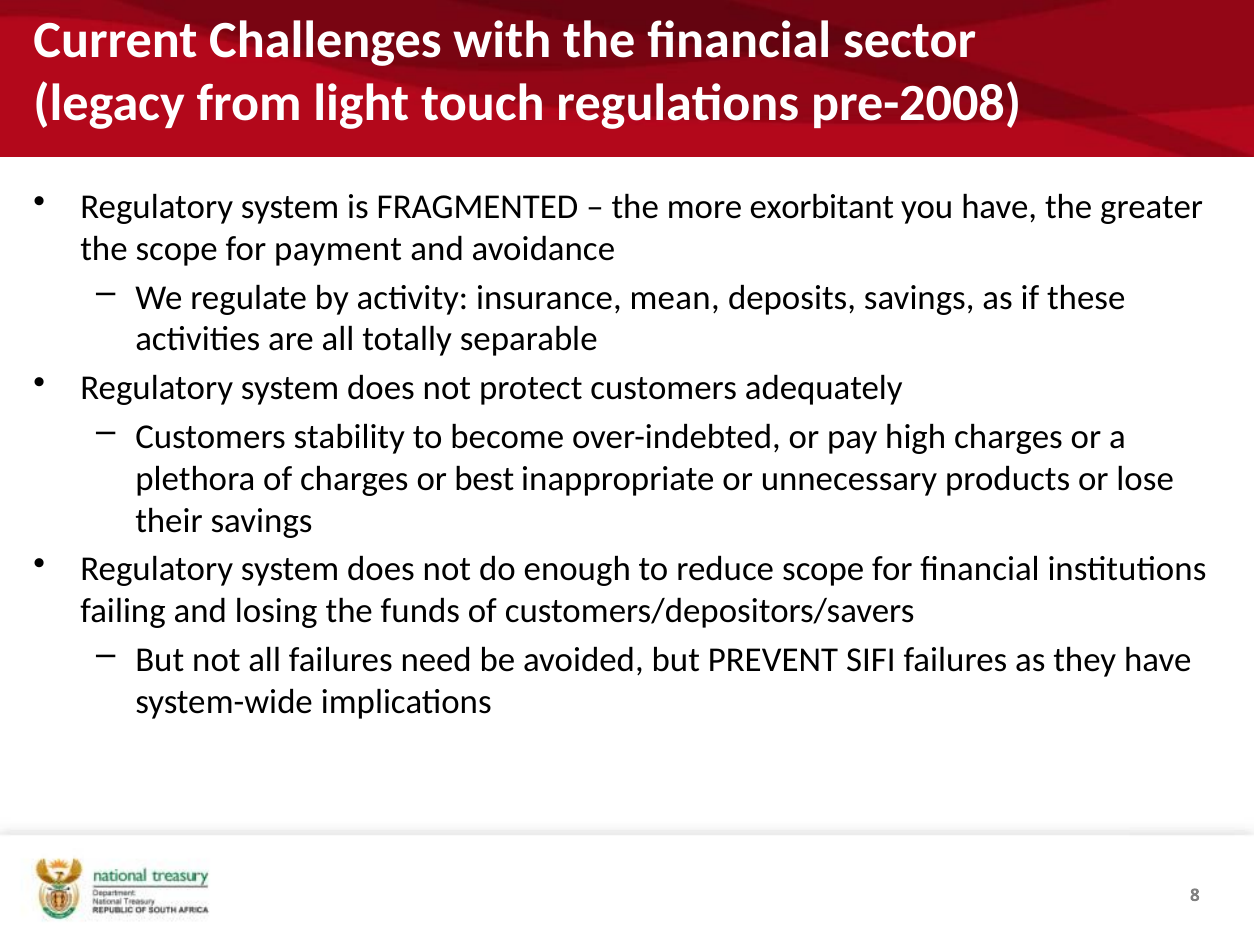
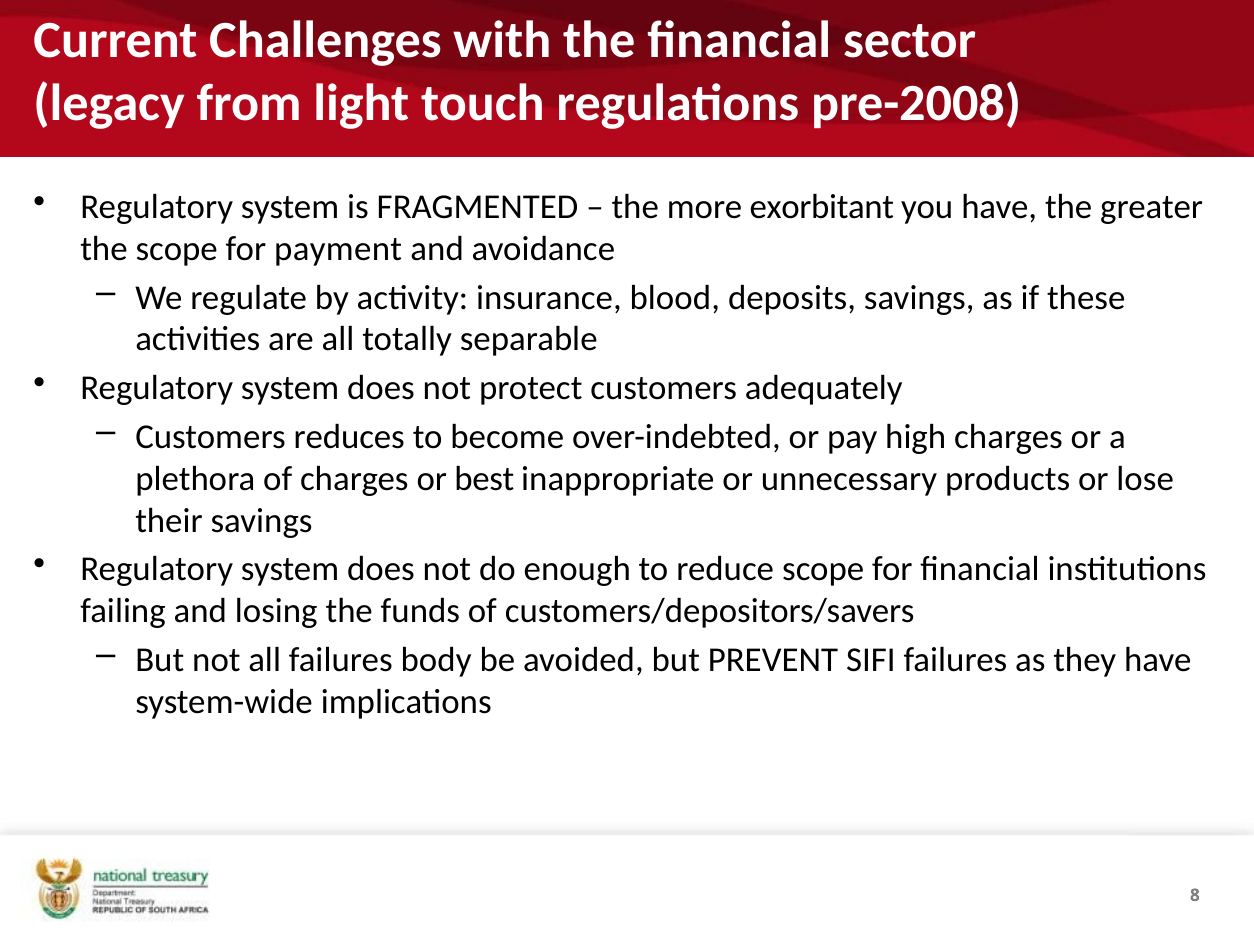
mean: mean -> blood (675, 298)
stability: stability -> reduces (349, 437)
need: need -> body (436, 660)
